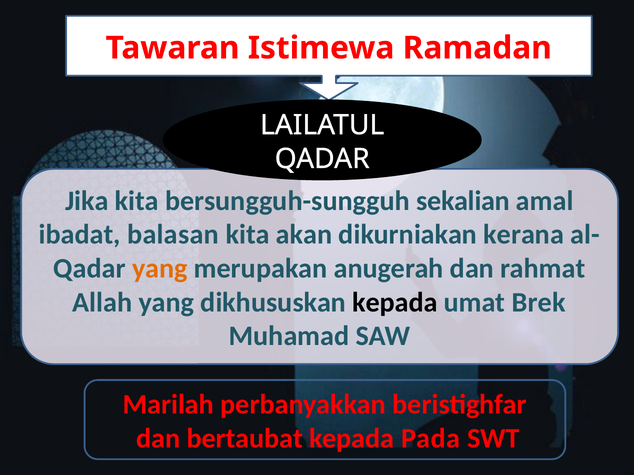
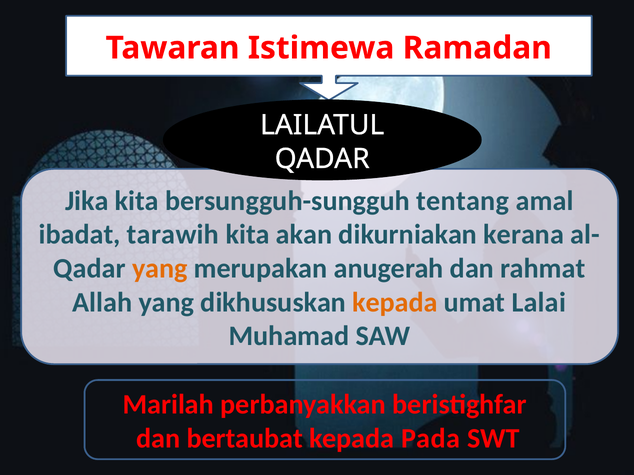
sekalian: sekalian -> tentang (463, 201)
balasan: balasan -> tarawih (173, 235)
kepada colour: black -> orange (395, 303)
Brek: Brek -> Lalai (539, 303)
